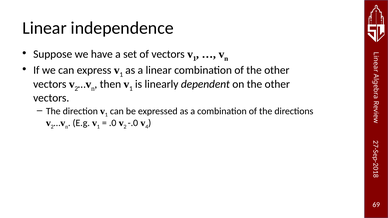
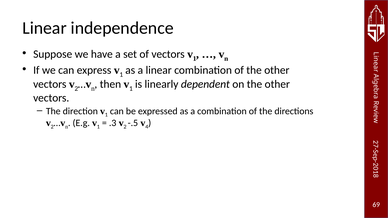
.0: .0 -> .3 (113, 123)
-.0: -.0 -> -.5 (133, 123)
